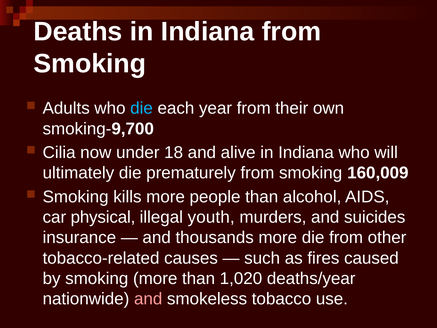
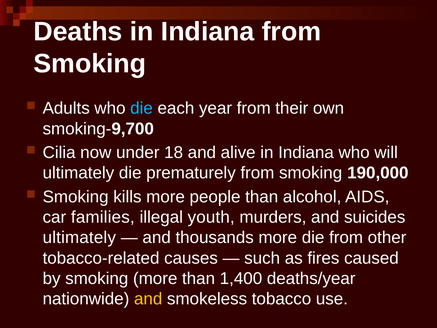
160,009: 160,009 -> 190,000 (378, 173)
physical: physical -> families (103, 217)
insurance: insurance -> ultimately (79, 237)
1,020: 1,020 -> 1,400 (241, 278)
and colour: pink -> yellow (148, 299)
